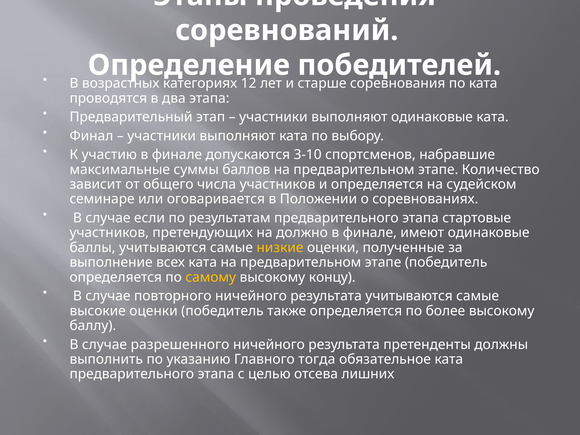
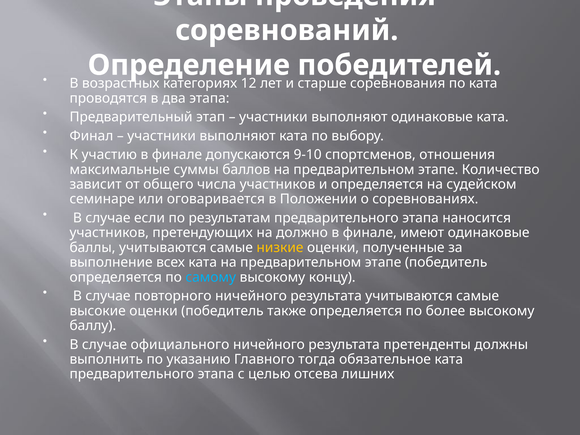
3-10: 3-10 -> 9-10 (308, 155)
набравшие: набравшие -> отношения (457, 155)
стартовые: стартовые -> наносится (477, 218)
самому colour: yellow -> light blue (211, 277)
разрешенного: разрешенного -> официального (180, 345)
